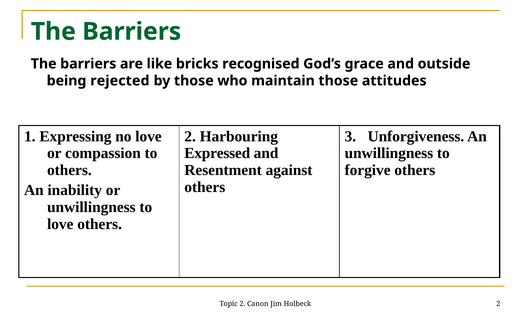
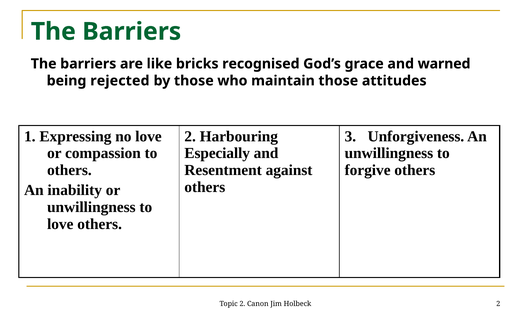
outside: outside -> warned (444, 64)
Expressed: Expressed -> Especially (217, 153)
